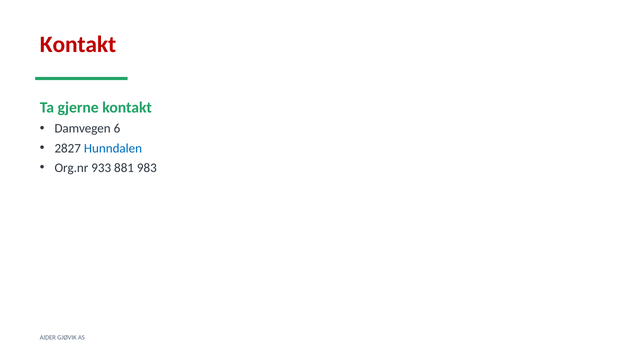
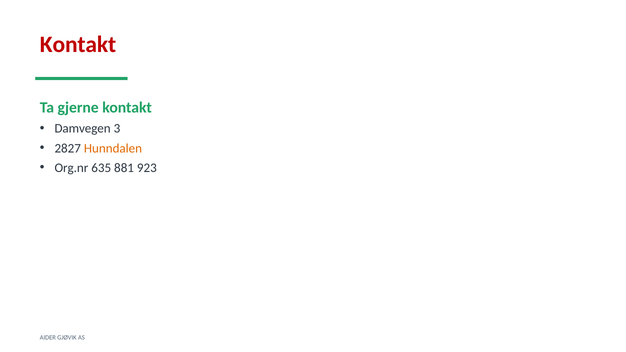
6: 6 -> 3 (117, 129)
Hunndalen colour: blue -> orange (113, 148)
933: 933 -> 635 (101, 168)
983: 983 -> 923 (147, 168)
